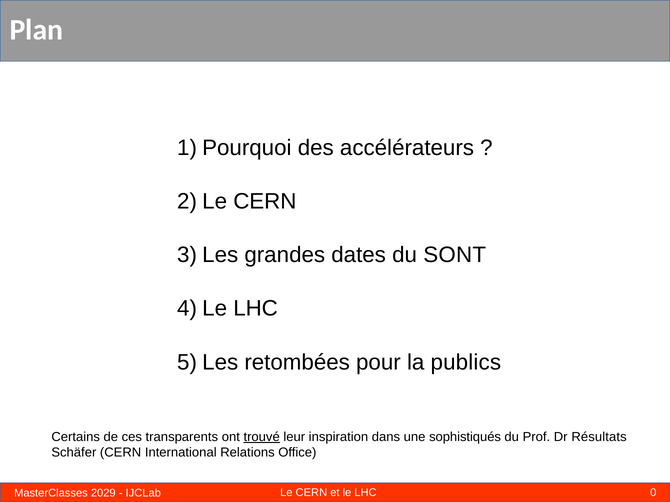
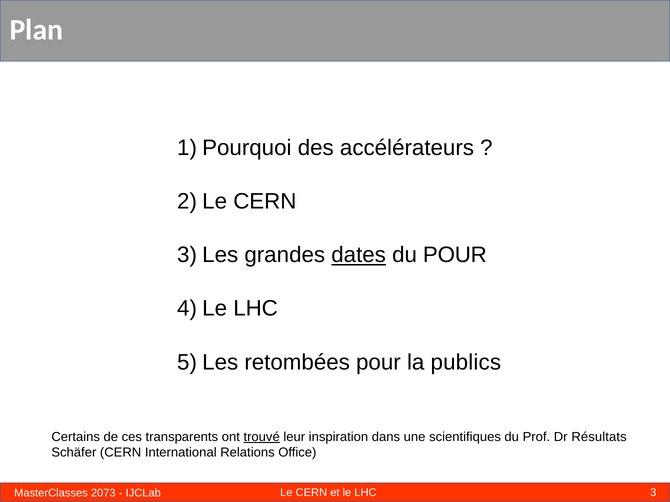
dates underline: none -> present (359, 255)
du SONT: SONT -> POUR (455, 255)
sophistiqués: sophistiqués -> scientifiques (465, 437)
2029: 2029 -> 2073 (103, 494)
0: 0 -> 3 (653, 493)
